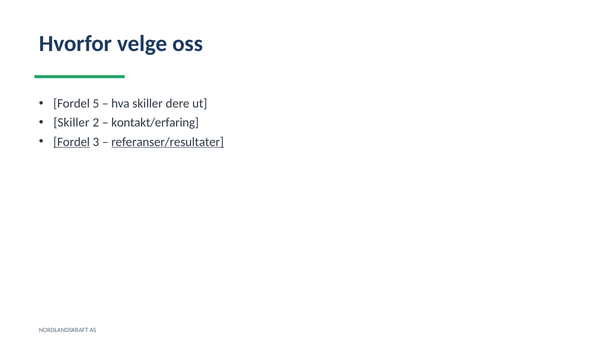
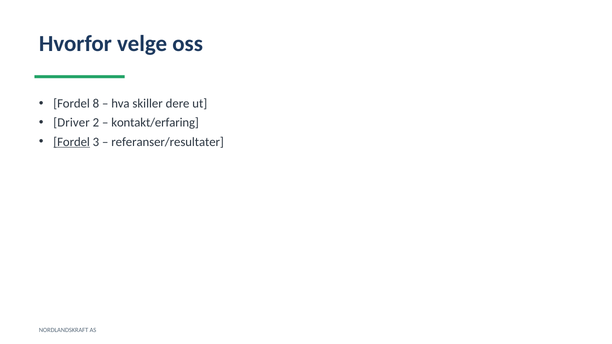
5: 5 -> 8 (96, 104)
Skiller: Skiller -> Driver (72, 123)
referanser/resultater underline: present -> none (168, 142)
